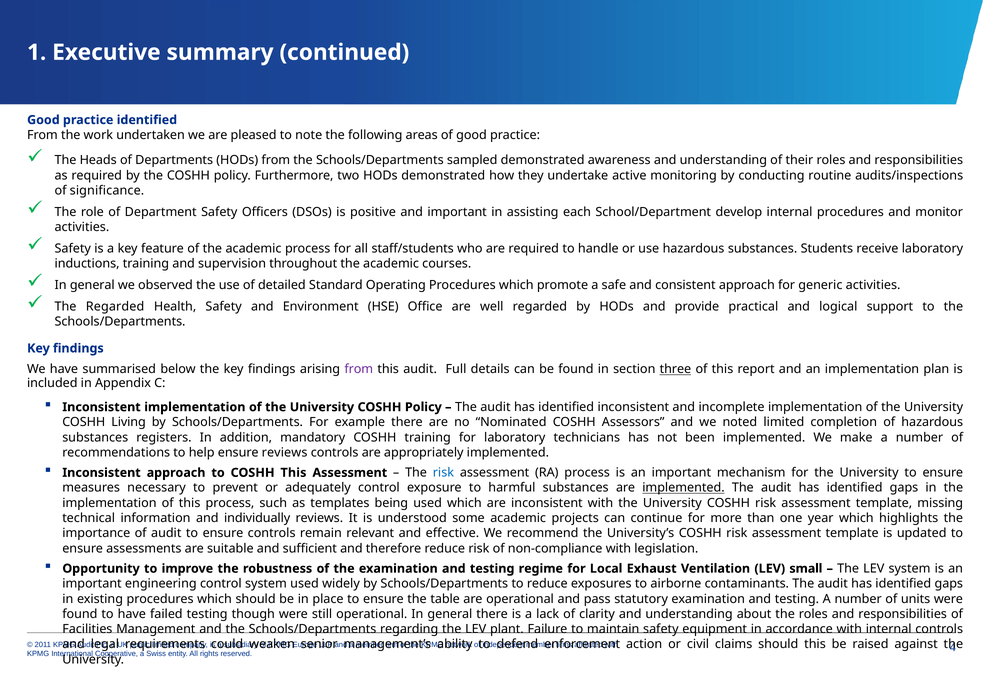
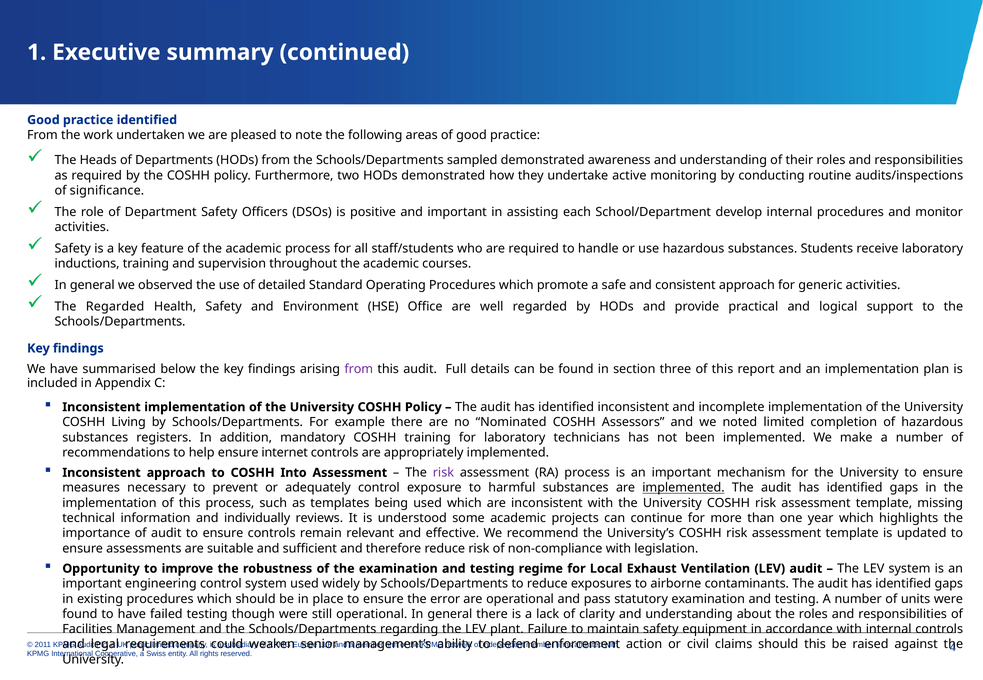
three underline: present -> none (675, 370)
ensure reviews: reviews -> internet (285, 453)
COSHH This: This -> Into (294, 473)
risk colour: blue -> purple (443, 473)
LEV small: small -> audit (806, 569)
table: table -> error (445, 599)
